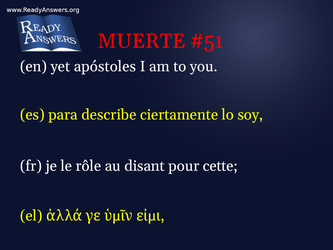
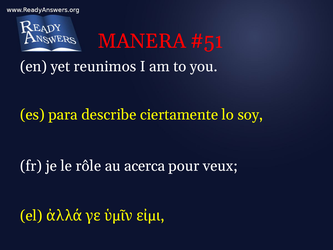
MUERTE: MUERTE -> MANERA (142, 41)
apóstoles: apóstoles -> reunimos (105, 66)
disant: disant -> acerca (145, 166)
cette: cette -> veux (220, 166)
